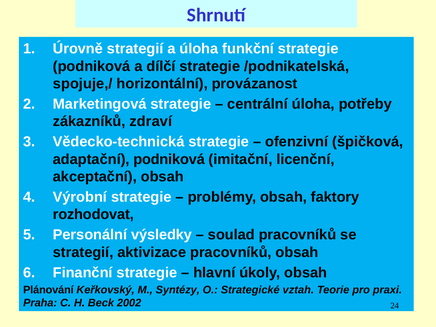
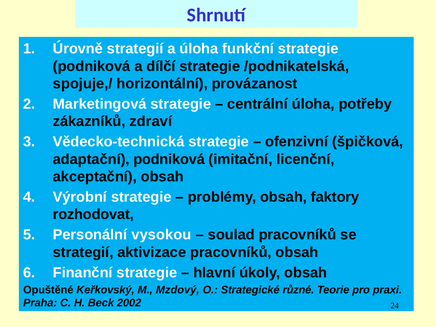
výsledky: výsledky -> vysokou (161, 235)
Plánování: Plánování -> Opuštěné (48, 290)
Syntézy: Syntézy -> Mzdový (178, 290)
vztah: vztah -> různé (298, 290)
